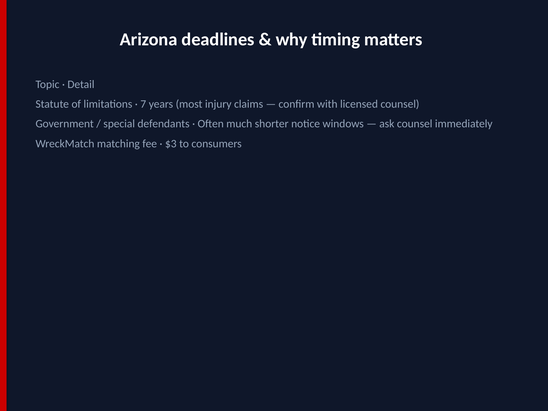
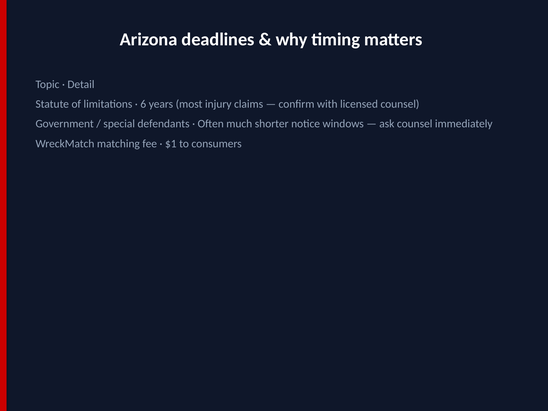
7: 7 -> 6 (143, 104)
$3: $3 -> $1 (171, 144)
